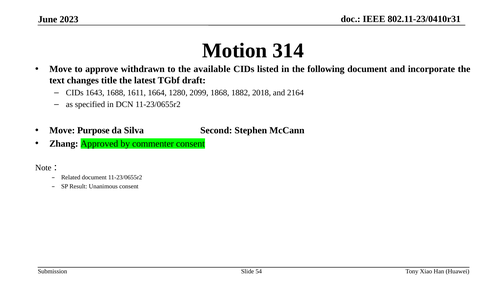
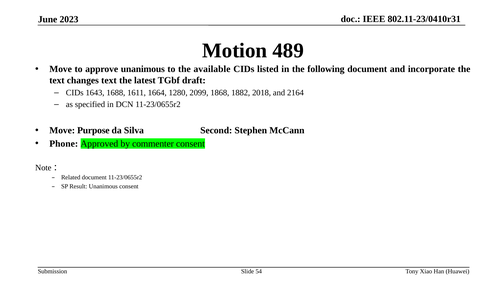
314: 314 -> 489 (288, 51)
approve withdrawn: withdrawn -> unanimous (143, 69)
changes title: title -> text (109, 81)
Zhang: Zhang -> Phone (64, 144)
